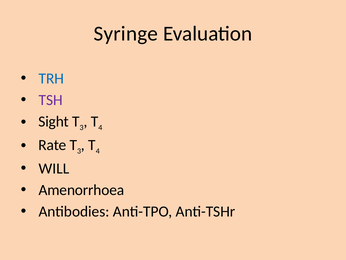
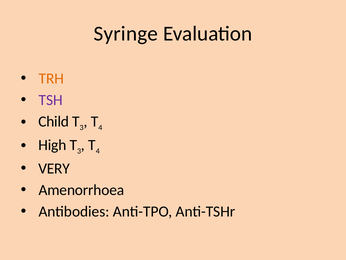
TRH colour: blue -> orange (51, 78)
Sight: Sight -> Child (54, 121)
Rate: Rate -> High (52, 145)
WILL: WILL -> VERY (54, 168)
